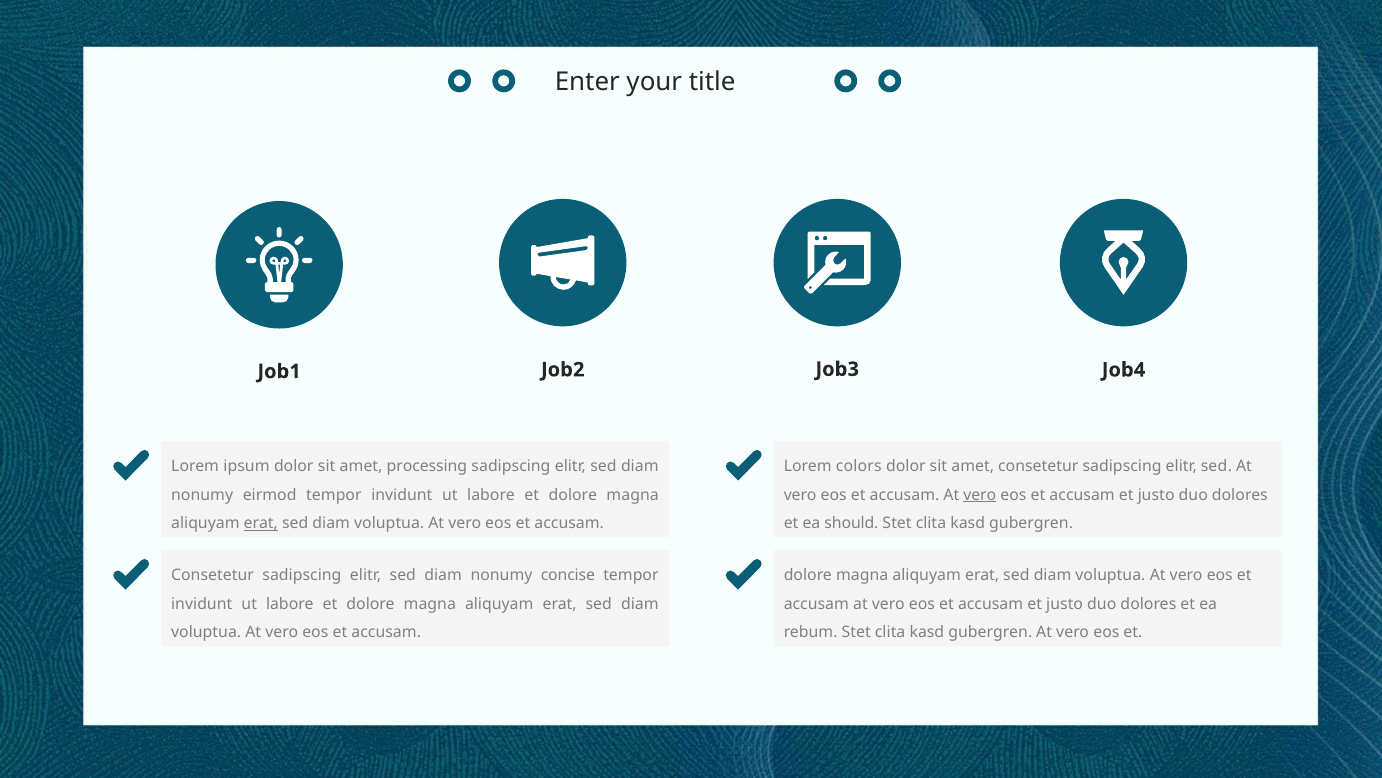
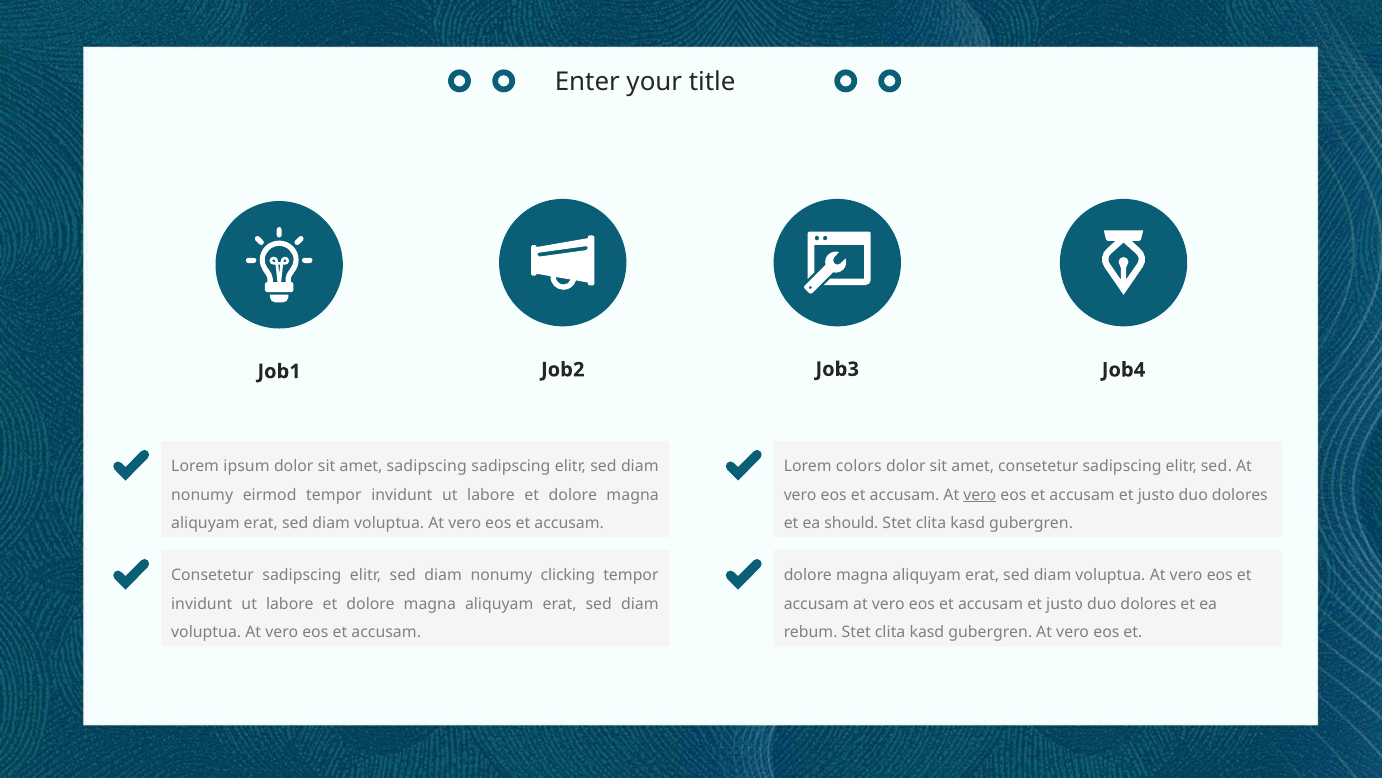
amet processing: processing -> sadipscing (427, 466)
erat underline: present -> none (261, 523)
concise: concise -> clicking (568, 575)
